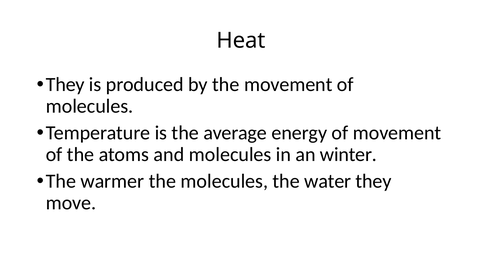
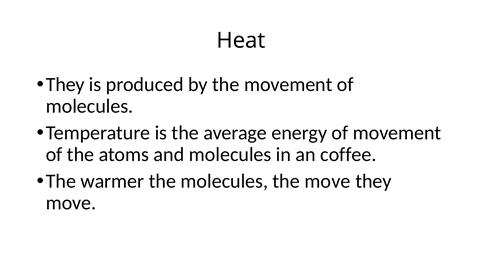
winter: winter -> coffee (348, 155)
the water: water -> move (327, 181)
